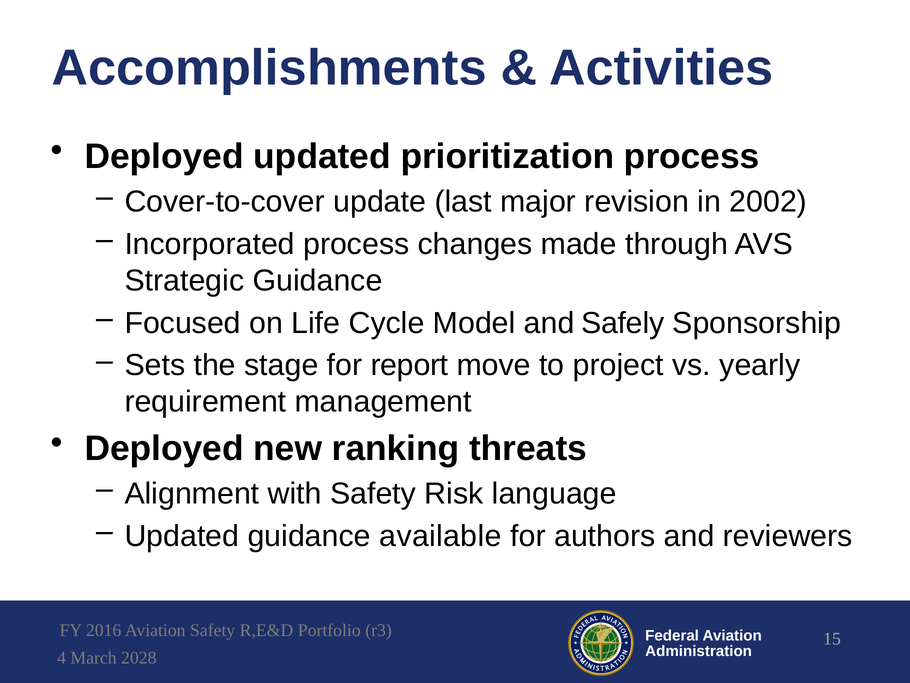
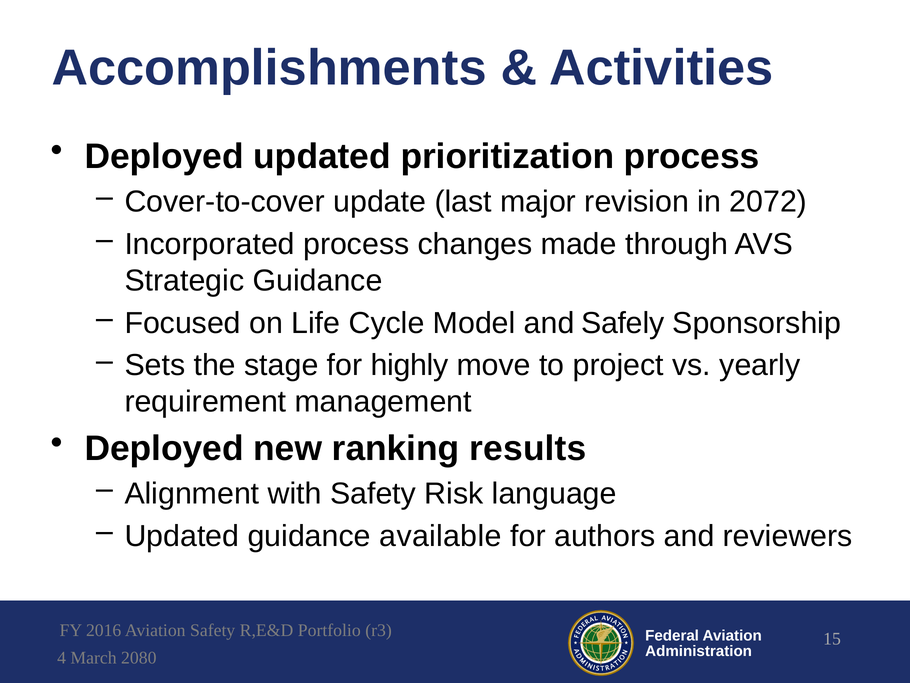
2002: 2002 -> 2072 (768, 201)
report: report -> highly (409, 365)
threats: threats -> results (528, 448)
2028: 2028 -> 2080 (139, 658)
